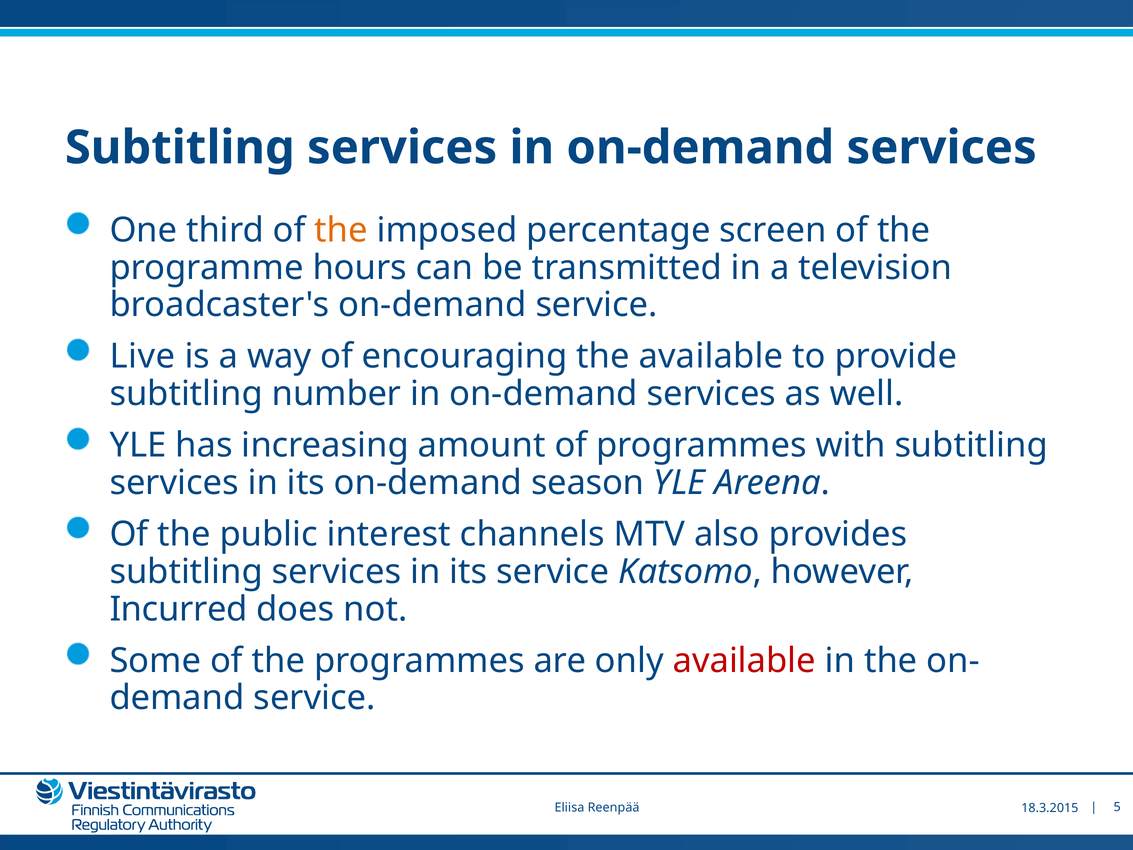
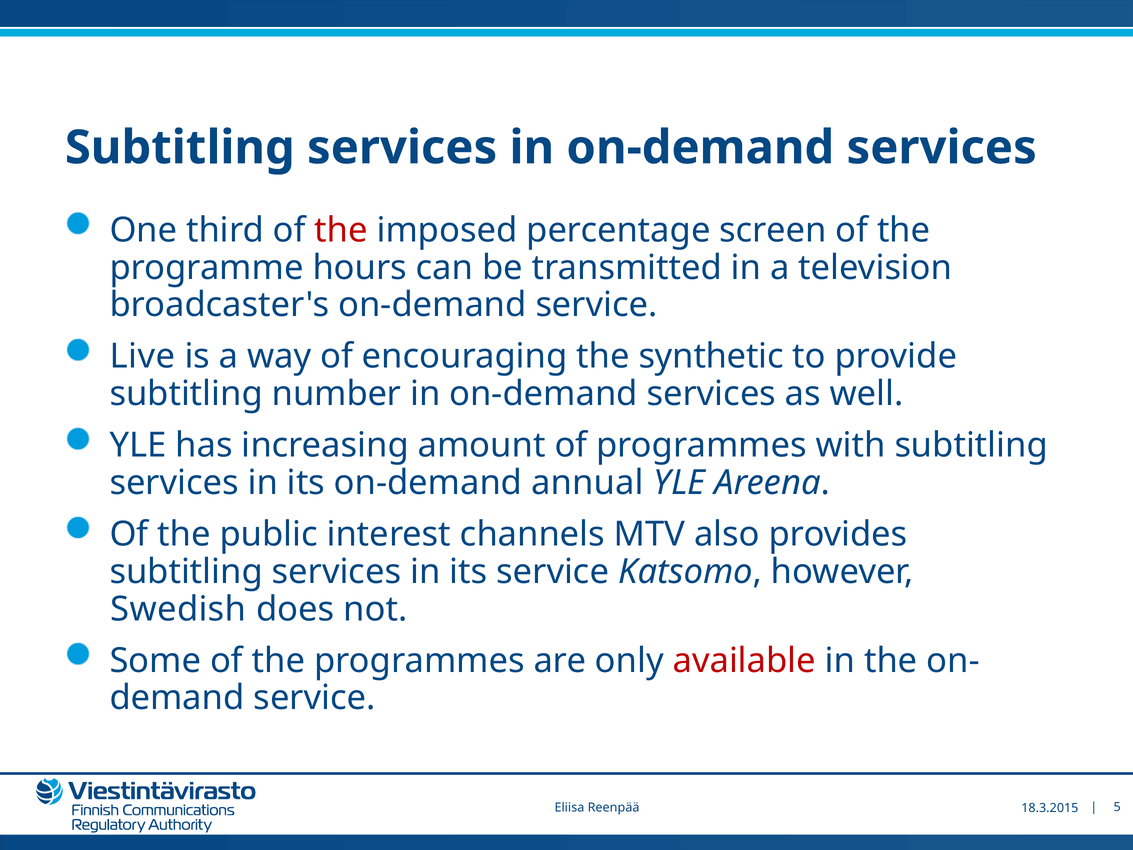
the colour: orange -> red (341, 230)
the available: available -> synthetic (711, 356)
season: season -> annual (588, 483)
Incurred: Incurred -> Swedish (178, 609)
